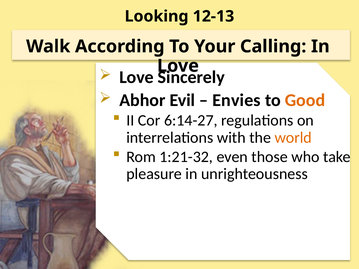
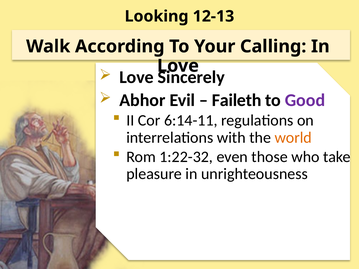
Envies: Envies -> Faileth (237, 100)
Good colour: orange -> purple (305, 100)
6:14-27: 6:14-27 -> 6:14-11 (191, 121)
1:21-32: 1:21-32 -> 1:22-32 (186, 157)
